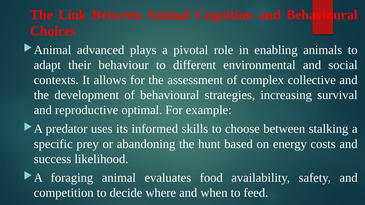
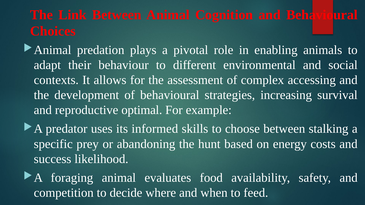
advanced: advanced -> predation (101, 50)
collective: collective -> accessing (312, 80)
